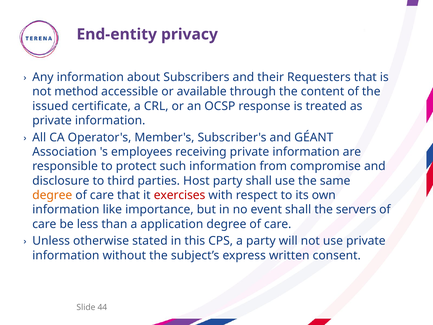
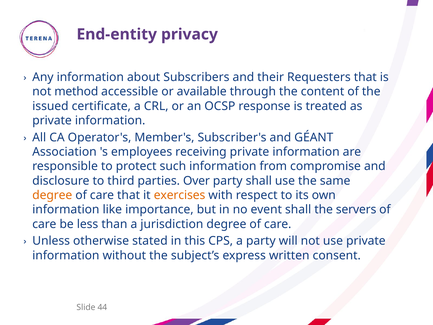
Host: Host -> Over (196, 181)
exercises colour: red -> orange (180, 195)
application: application -> jurisdiction (172, 224)
